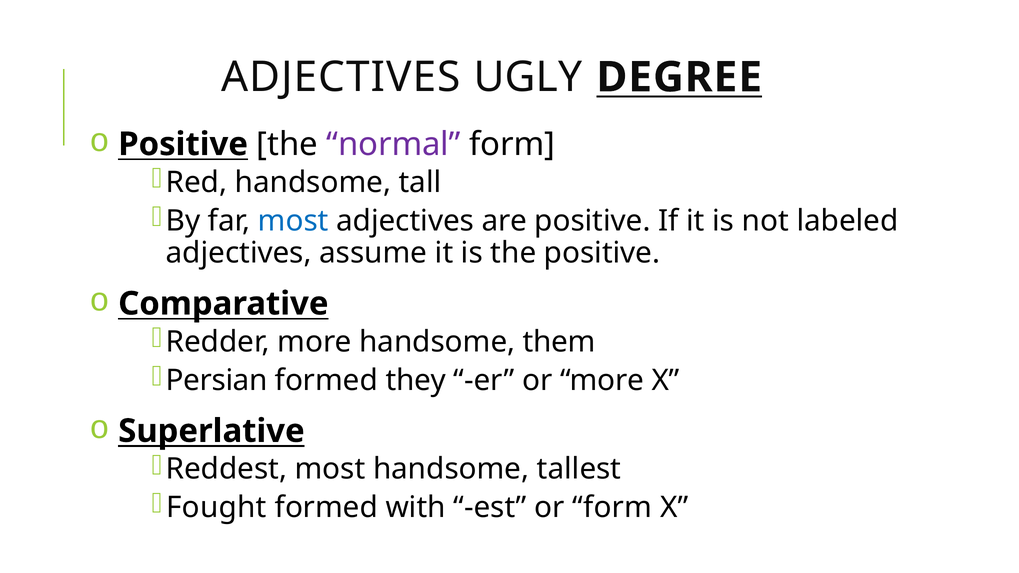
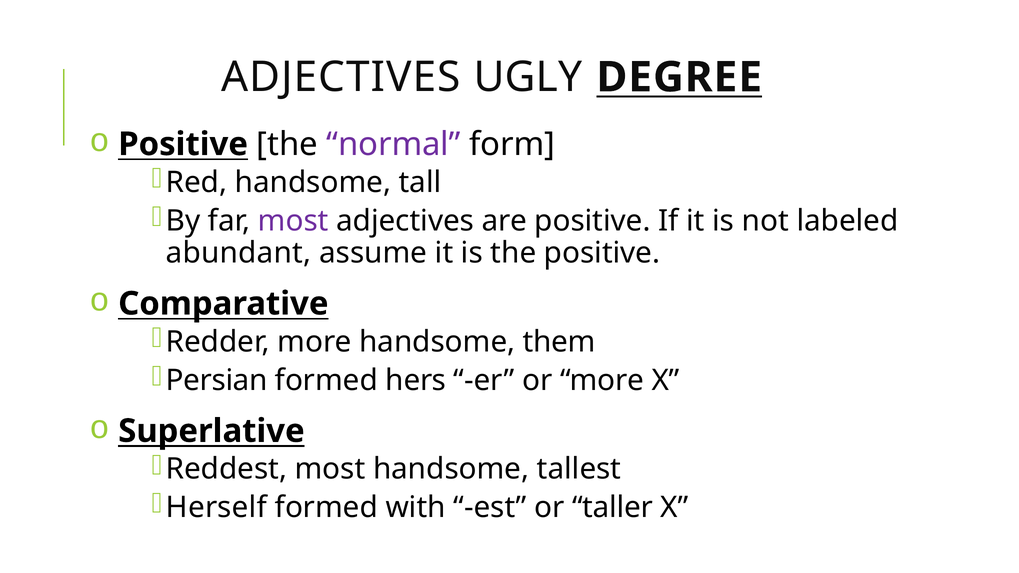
most colour: blue -> purple (293, 221)
adjectives: adjectives -> abundant (239, 253)
they: they -> hers (416, 380)
Fought: Fought -> Herself (216, 508)
or form: form -> taller (612, 508)
